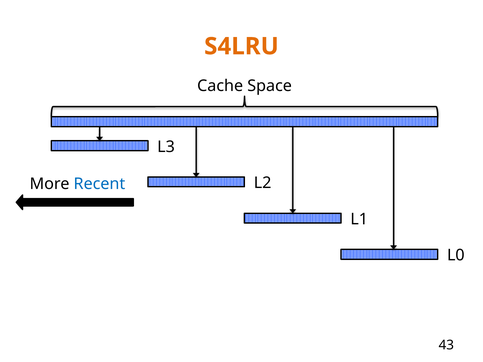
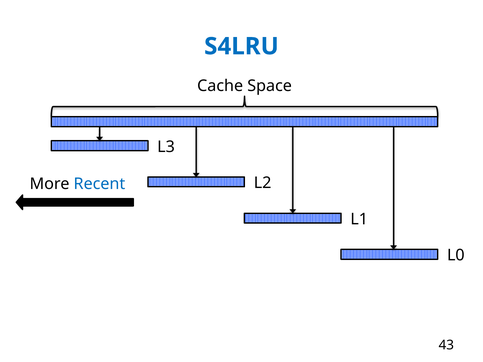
S4LRU colour: orange -> blue (241, 46)
